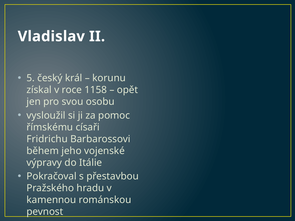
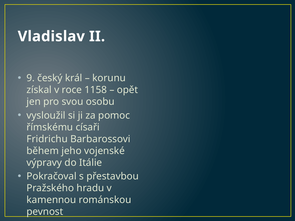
5: 5 -> 9 (31, 78)
